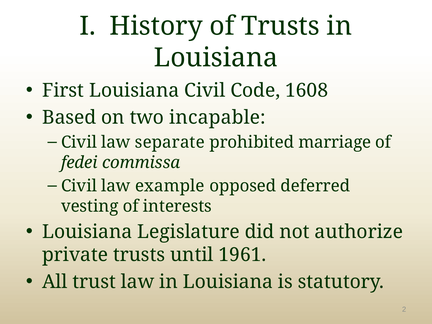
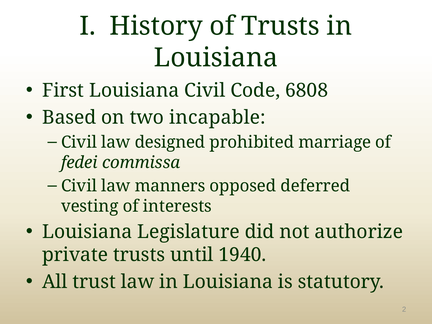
1608: 1608 -> 6808 (307, 91)
separate: separate -> designed (170, 142)
example: example -> manners (170, 186)
1961: 1961 -> 1940 (242, 255)
